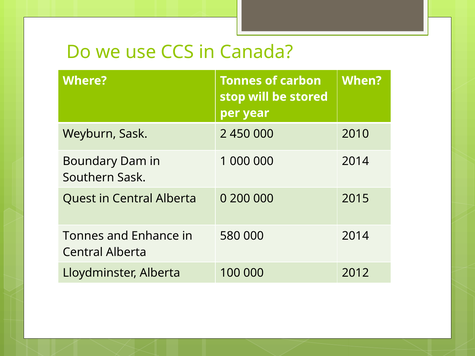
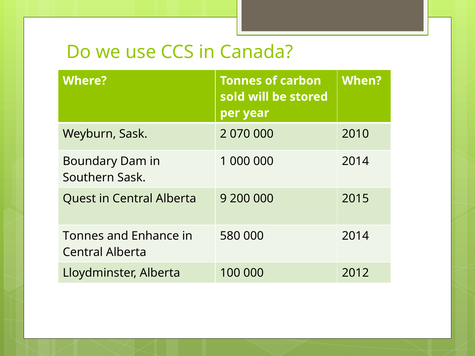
stop: stop -> sold (232, 97)
450: 450 -> 070 (240, 134)
0: 0 -> 9 (223, 199)
